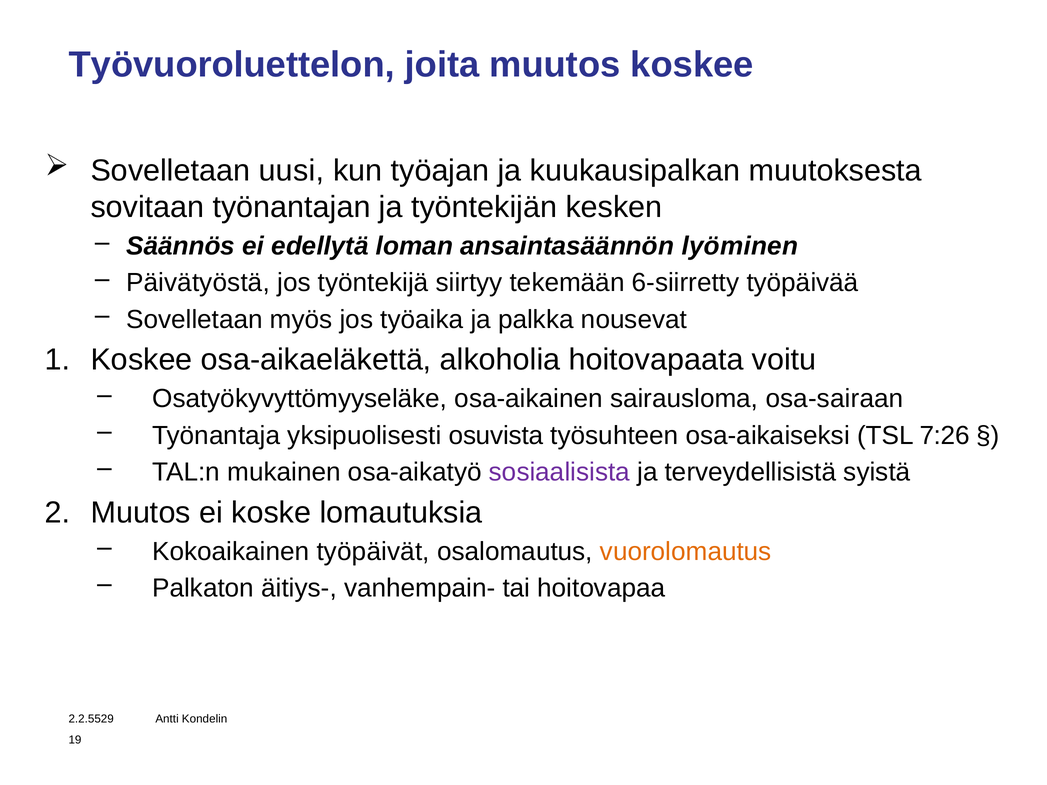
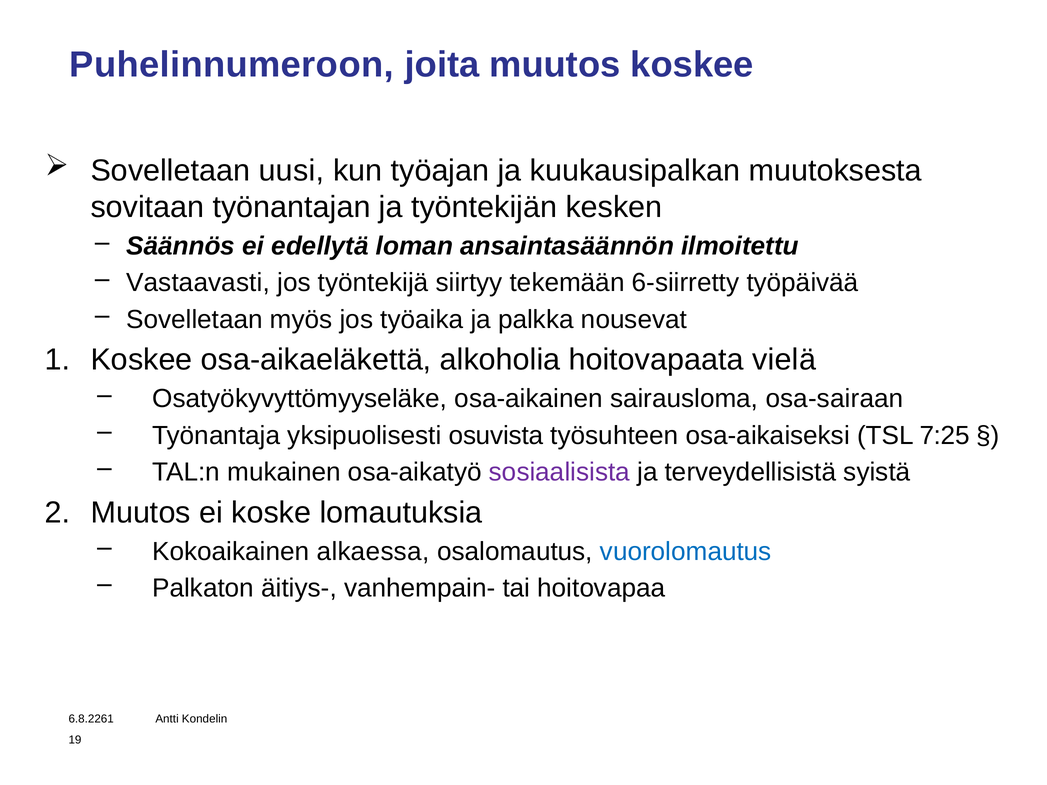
Työvuoroluettelon: Työvuoroluettelon -> Puhelinnumeroon (232, 65)
lyöminen: lyöminen -> ilmoitettu (740, 246)
Päivätyöstä: Päivätyöstä -> Vastaavasti (198, 283)
voitu: voitu -> vielä (784, 360)
7:26: 7:26 -> 7:25 (945, 436)
työpäivät: työpäivät -> alkaessa (373, 552)
vuorolomautus colour: orange -> blue (686, 552)
2.2.5529: 2.2.5529 -> 6.8.2261 (91, 719)
